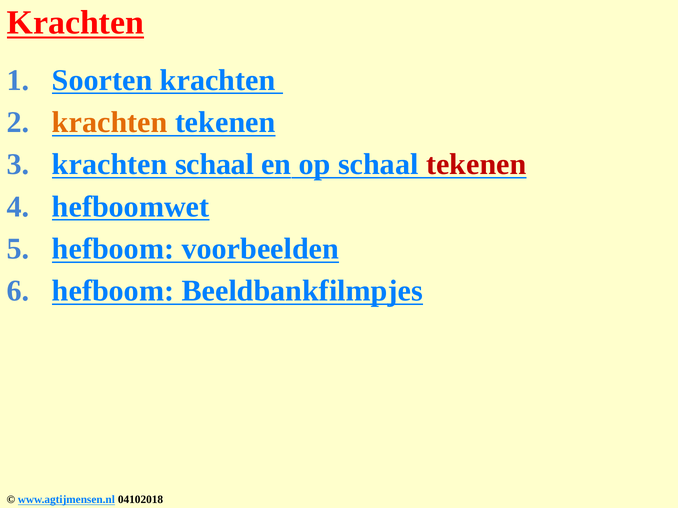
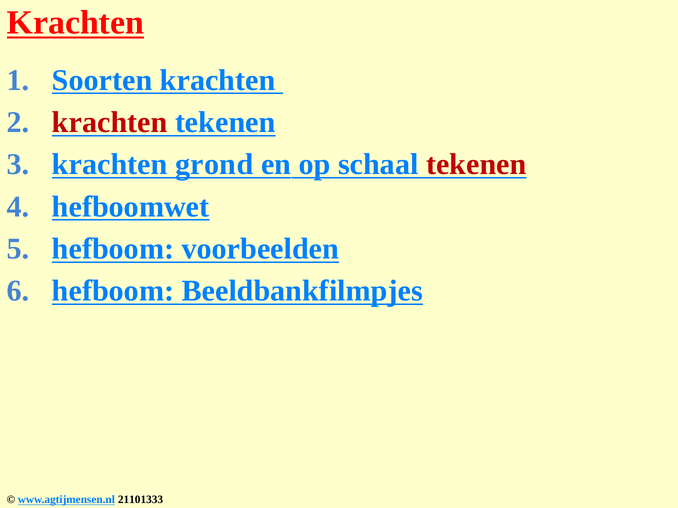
krachten colour: orange -> red (110, 123)
krachten schaal: schaal -> grond (214, 165)
04102018: 04102018 -> 21101333 (141, 500)
